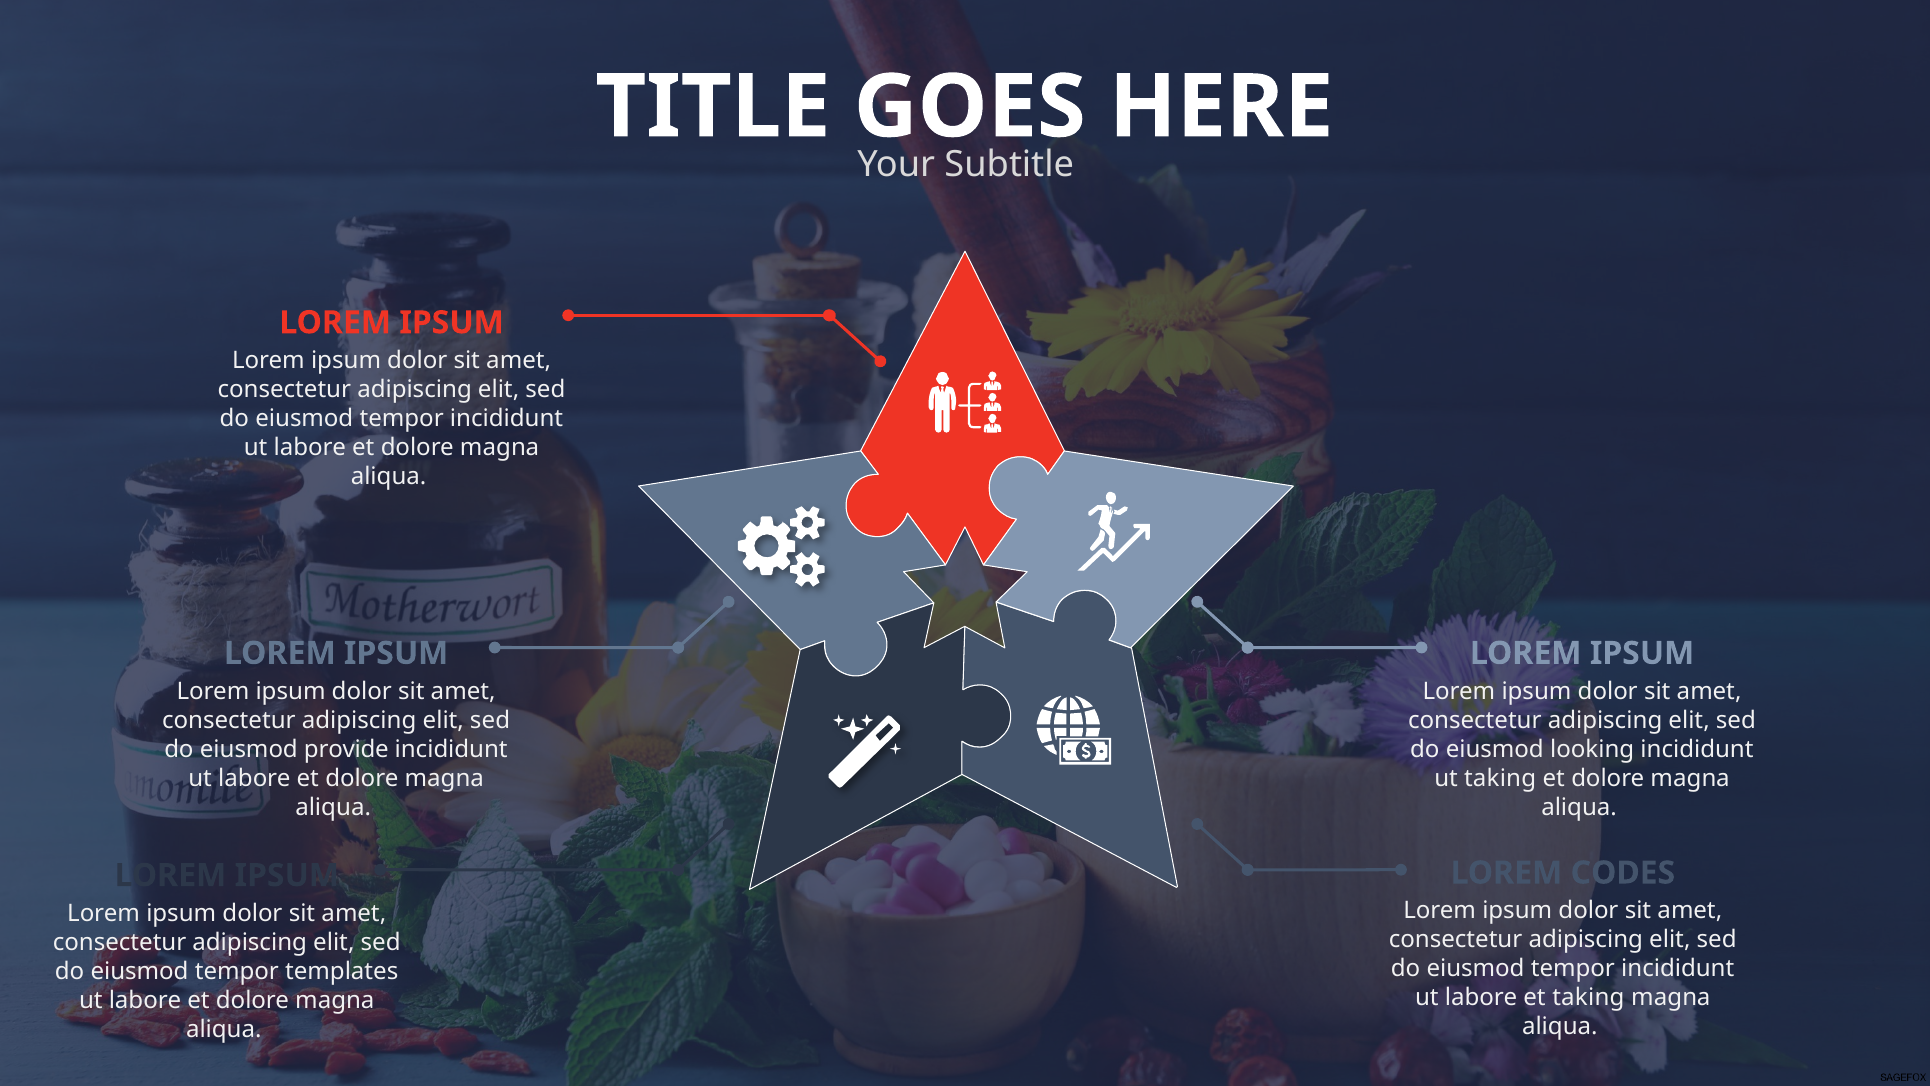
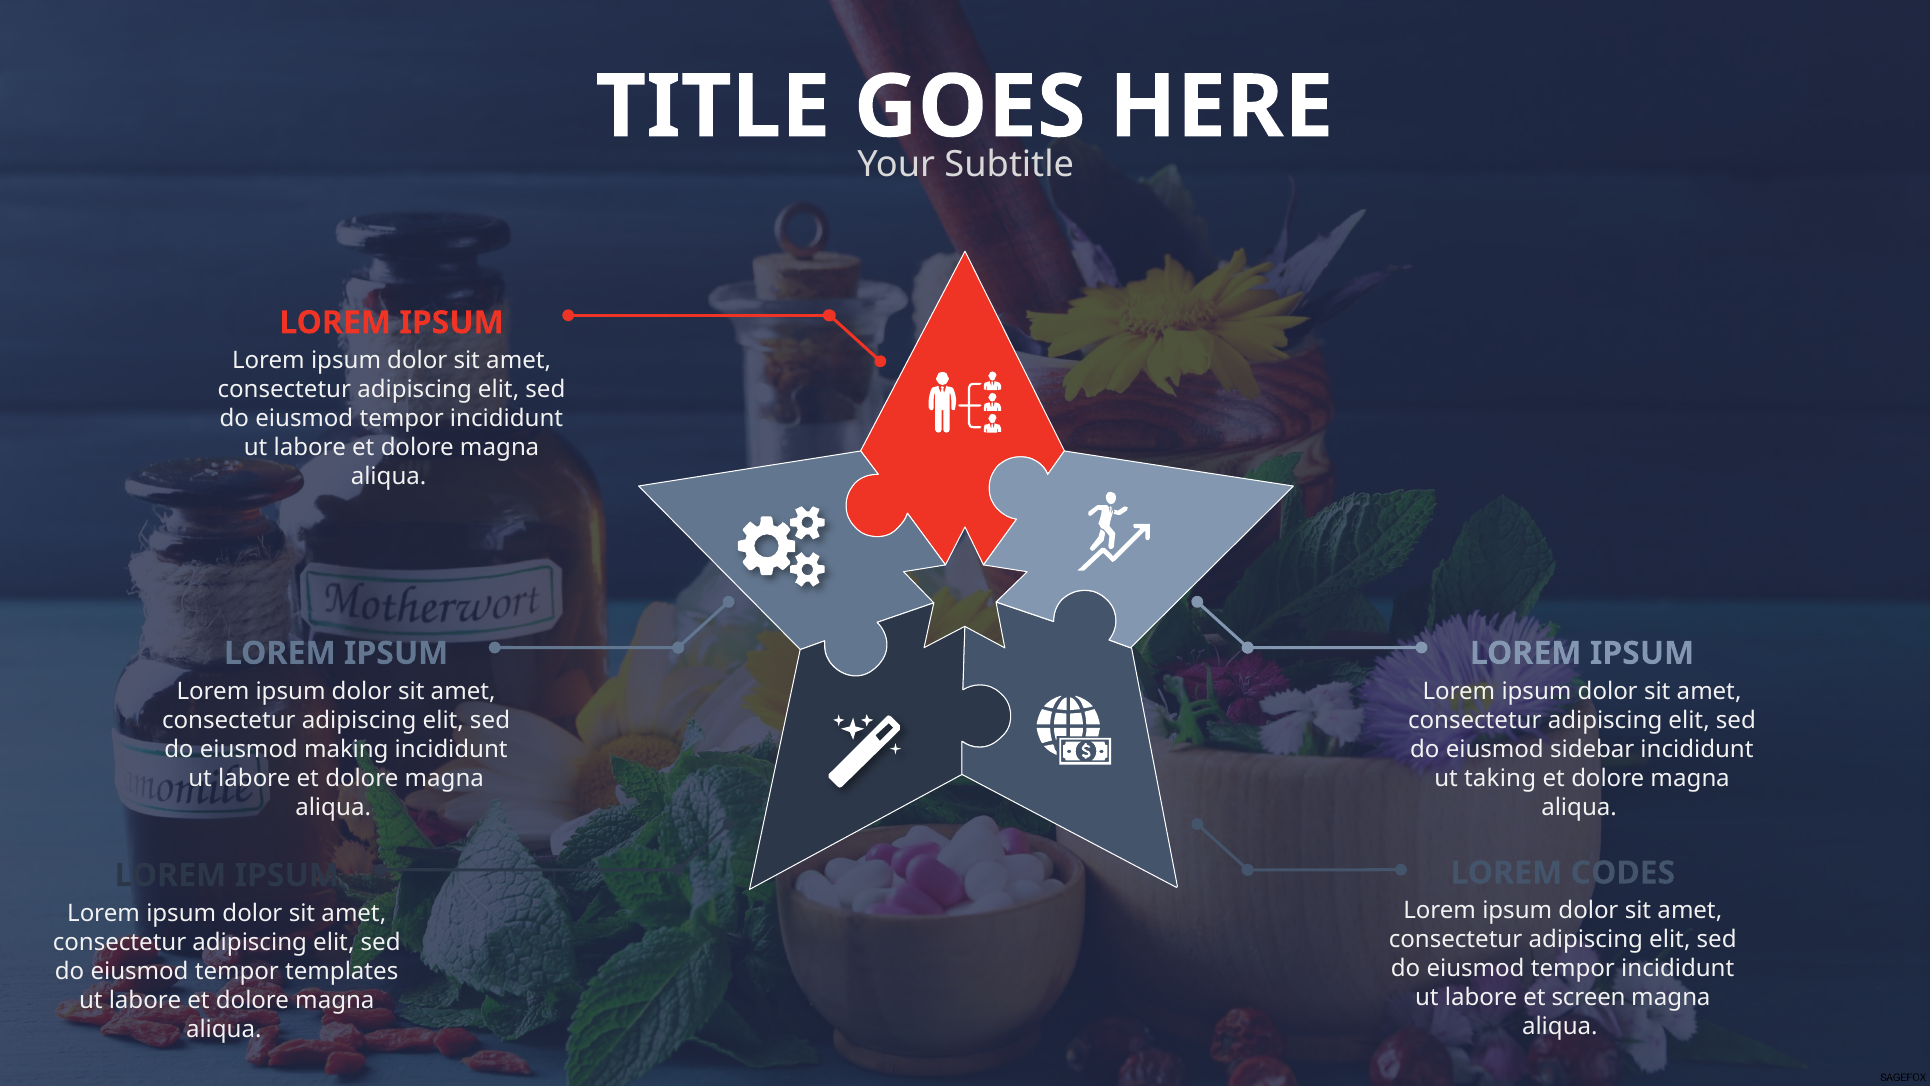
provide: provide -> making (346, 749)
looking: looking -> sidebar (1592, 749)
et taking: taking -> screen (1589, 997)
